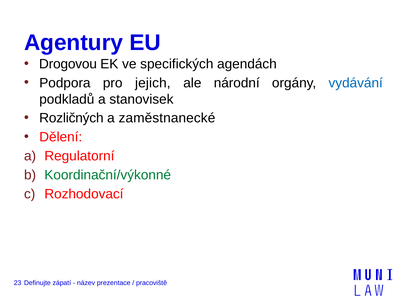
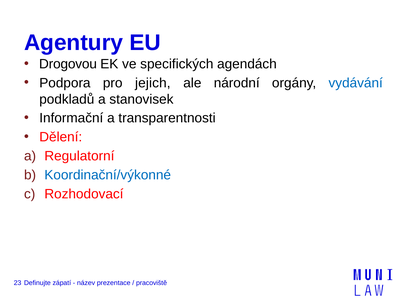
Rozličných: Rozličných -> Informační (71, 118)
zaměstnanecké: zaměstnanecké -> transparentnosti (167, 118)
Koordinační/výkonné colour: green -> blue (108, 175)
